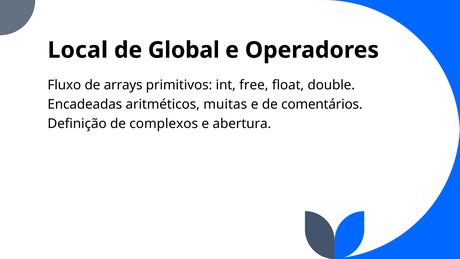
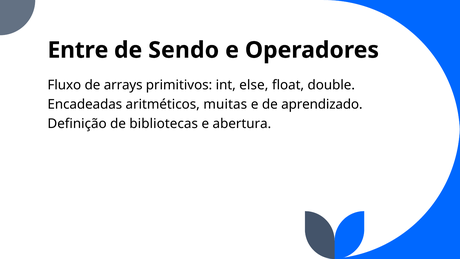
Local: Local -> Entre (78, 50)
Global: Global -> Sendo (184, 50)
free: free -> else (254, 85)
comentários: comentários -> aprendizado (322, 104)
complexos: complexos -> bibliotecas (164, 124)
